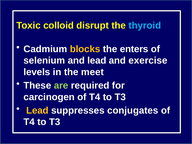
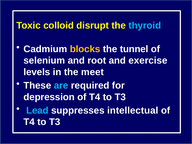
enters: enters -> tunnel (134, 49)
and lead: lead -> root (97, 61)
are colour: light green -> light blue (61, 85)
carcinogen: carcinogen -> depression (49, 97)
Lead colour: yellow -> light blue (37, 110)
conjugates: conjugates -> intellectual (133, 110)
